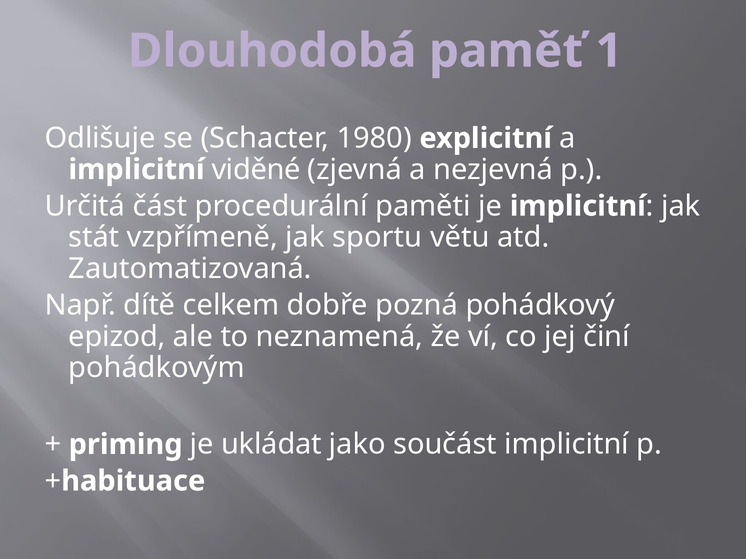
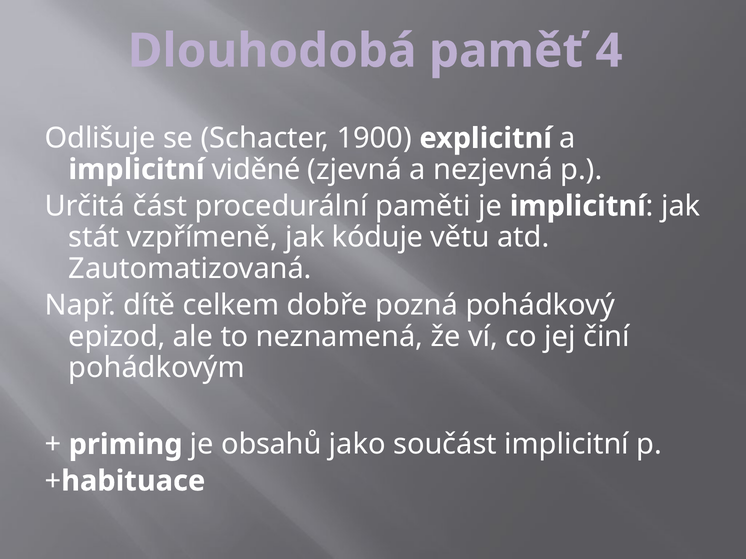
1: 1 -> 4 (609, 51)
1980: 1980 -> 1900 (374, 138)
sportu: sportu -> kóduje (377, 238)
ukládat: ukládat -> obsahů (271, 445)
